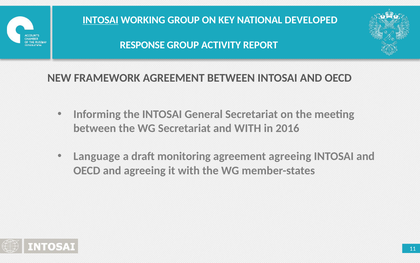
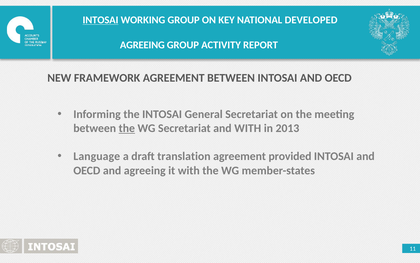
RESPONSE: RESPONSE -> AGREEING (142, 45)
the underline: none -> present (127, 128)
2016: 2016 -> 2013 (287, 128)
monitoring: monitoring -> translation (184, 156)
agreement agreeing: agreeing -> provided (290, 156)
